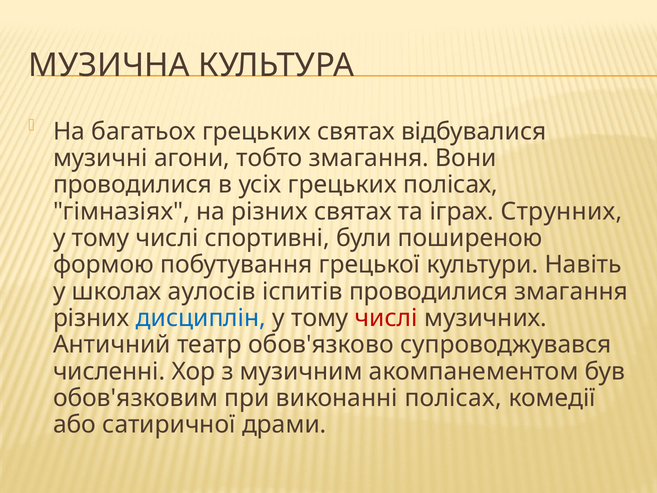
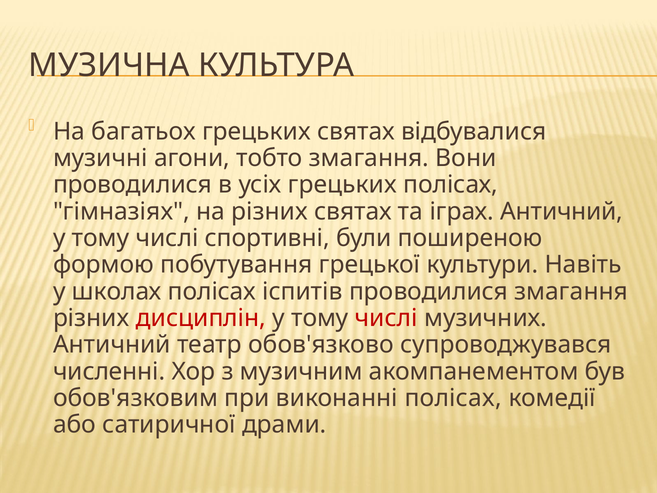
іграх Струнних: Струнних -> Античний (562, 211)
школах аулосів: аулосів -> полісах (212, 291)
дисциплін colour: blue -> red (201, 318)
